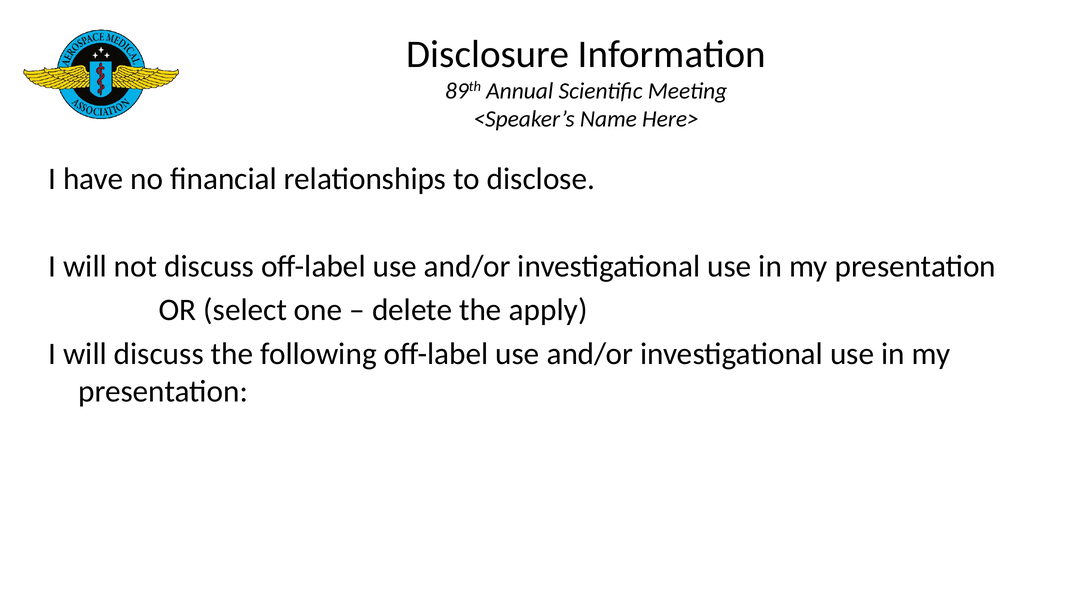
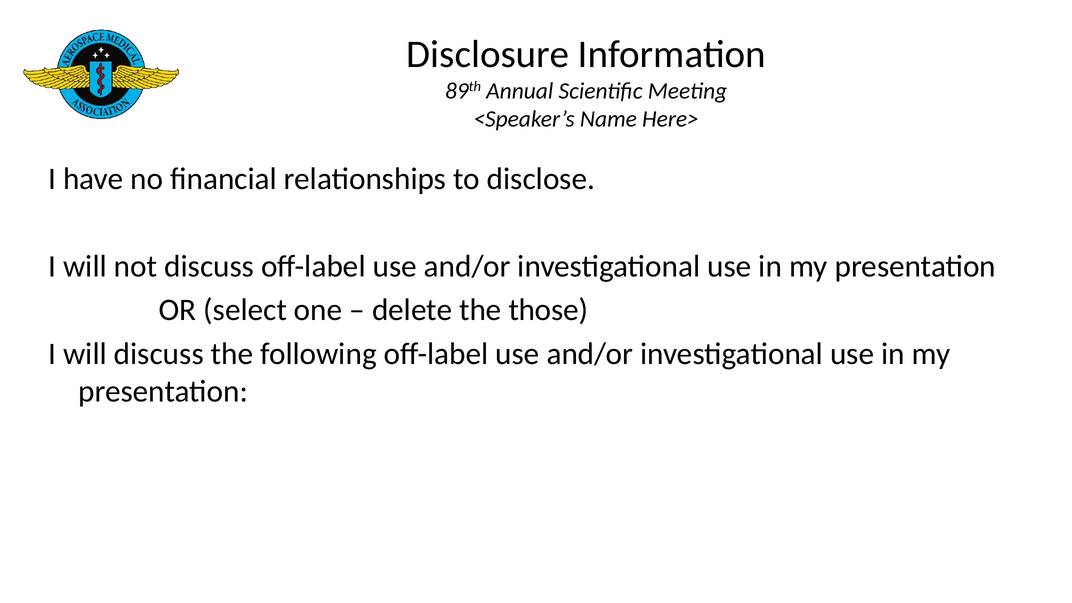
apply: apply -> those (548, 310)
